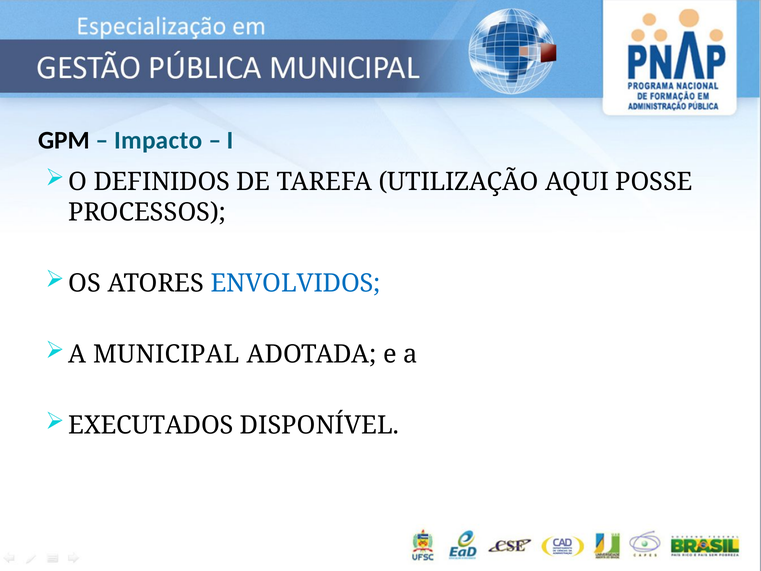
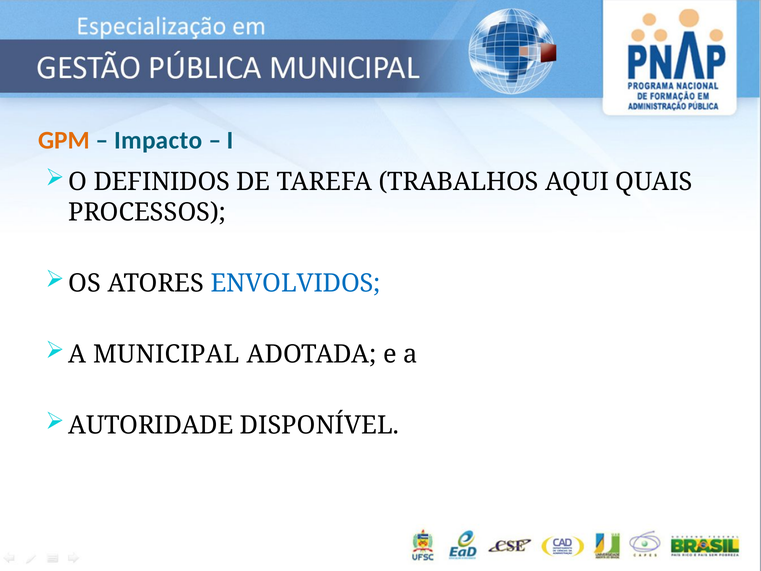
GPM colour: black -> orange (64, 140)
UTILIZAÇÃO: UTILIZAÇÃO -> TRABALHOS (459, 182)
POSSE: POSSE -> QUAIS (654, 182)
EXECUTADOS: EXECUTADOS -> AUTORIDADE (151, 425)
